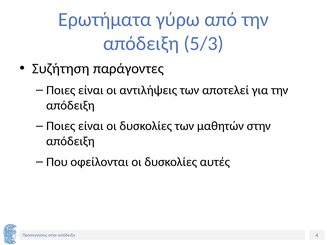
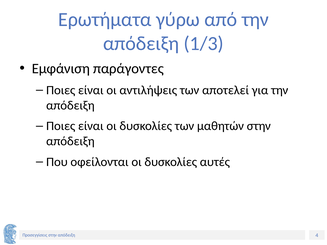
5/3: 5/3 -> 1/3 (204, 44)
Συζήτηση: Συζήτηση -> Εμφάνιση (61, 69)
